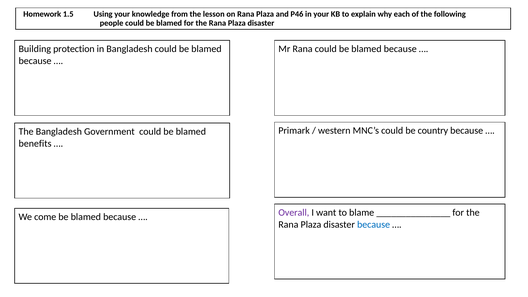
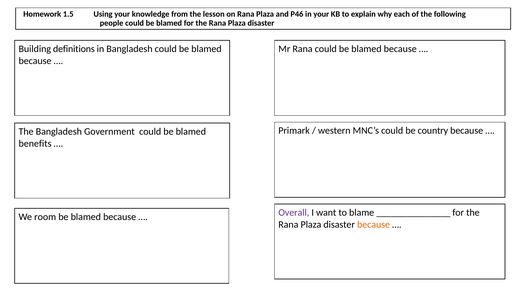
protection: protection -> definitions (74, 49)
come: come -> room (45, 217)
because colour: blue -> orange (374, 224)
